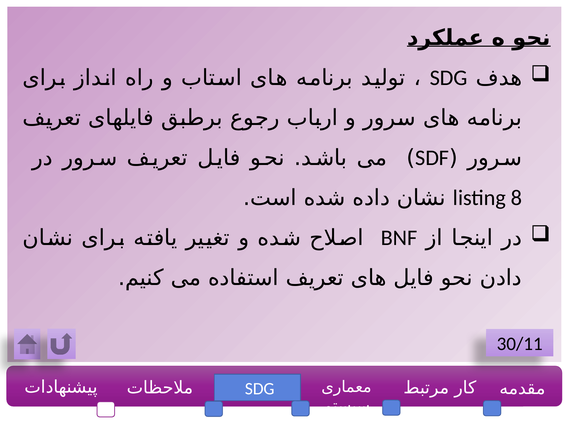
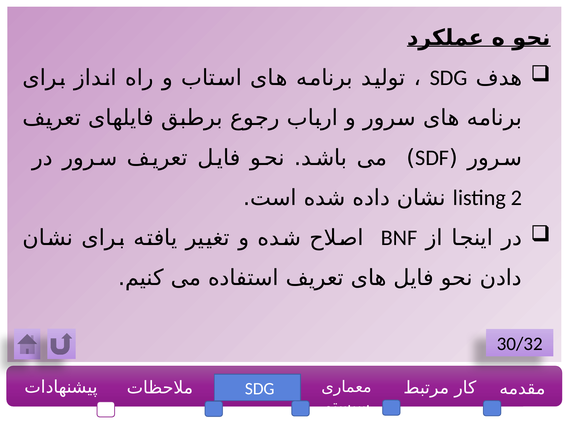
8: 8 -> 2 (517, 198)
30/11: 30/11 -> 30/32 (520, 344)
